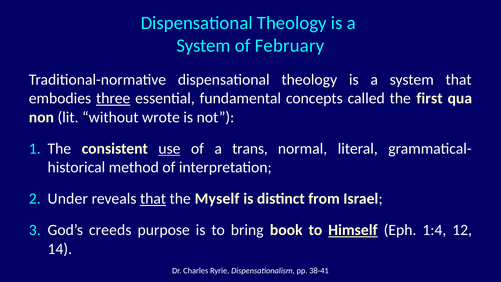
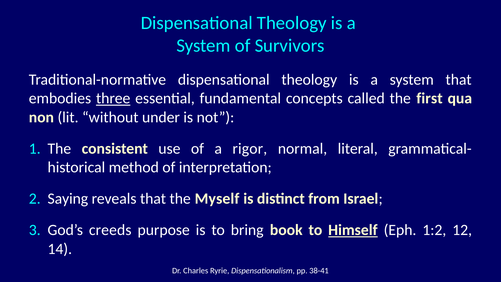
February: February -> Survivors (290, 45)
wrote: wrote -> under (161, 117)
use underline: present -> none (169, 148)
trans: trans -> rigor (250, 148)
Under: Under -> Saying (68, 199)
that underline: present -> none (153, 199)
1:4: 1:4 -> 1:2 (434, 230)
